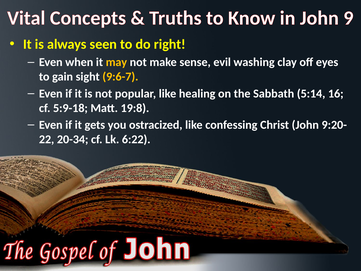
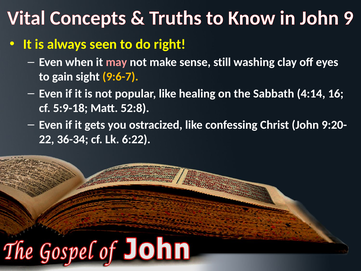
may colour: yellow -> pink (116, 62)
evil: evil -> still (222, 62)
5:14: 5:14 -> 4:14 (311, 93)
19:8: 19:8 -> 52:8 (135, 108)
20-34: 20-34 -> 36-34 (73, 139)
